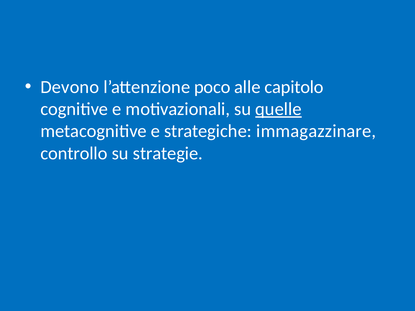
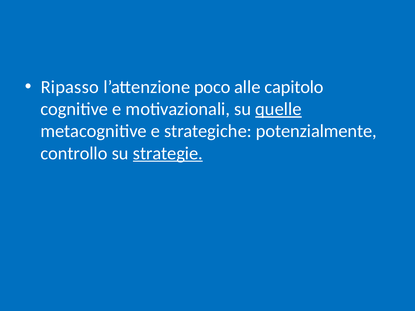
Devono: Devono -> Ripasso (70, 87)
immagazzinare: immagazzinare -> potenzialmente (316, 131)
strategie underline: none -> present (168, 153)
